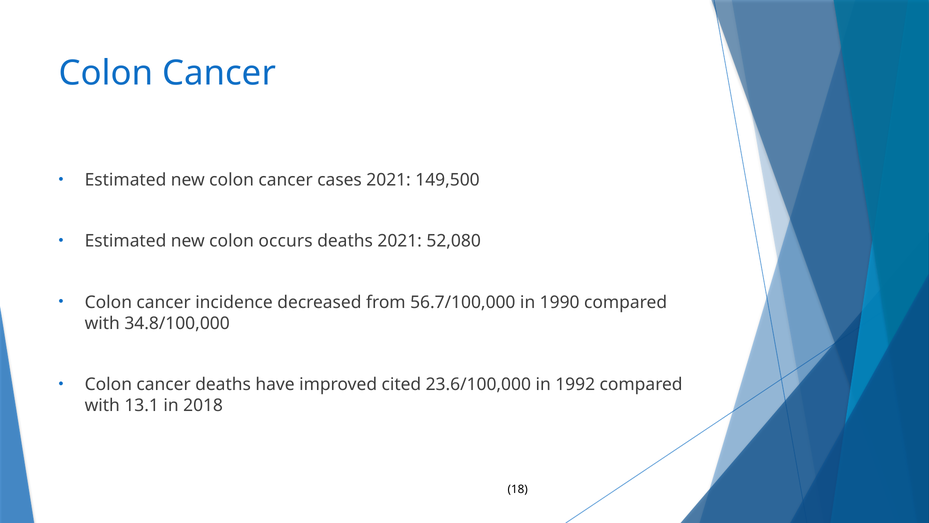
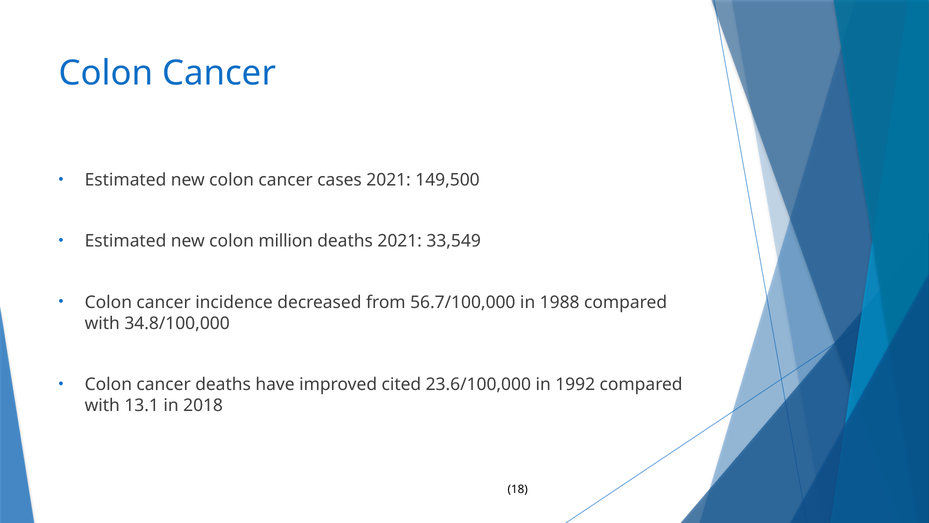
occurs: occurs -> million (286, 241)
52,080: 52,080 -> 33,549 (454, 241)
1990: 1990 -> 1988 (560, 302)
